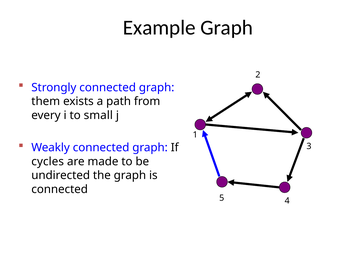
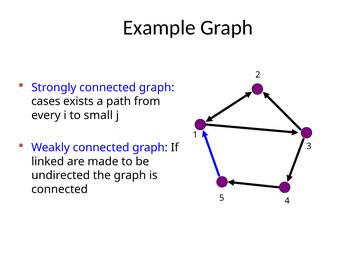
them: them -> cases (46, 101)
cycles: cycles -> linked (48, 161)
